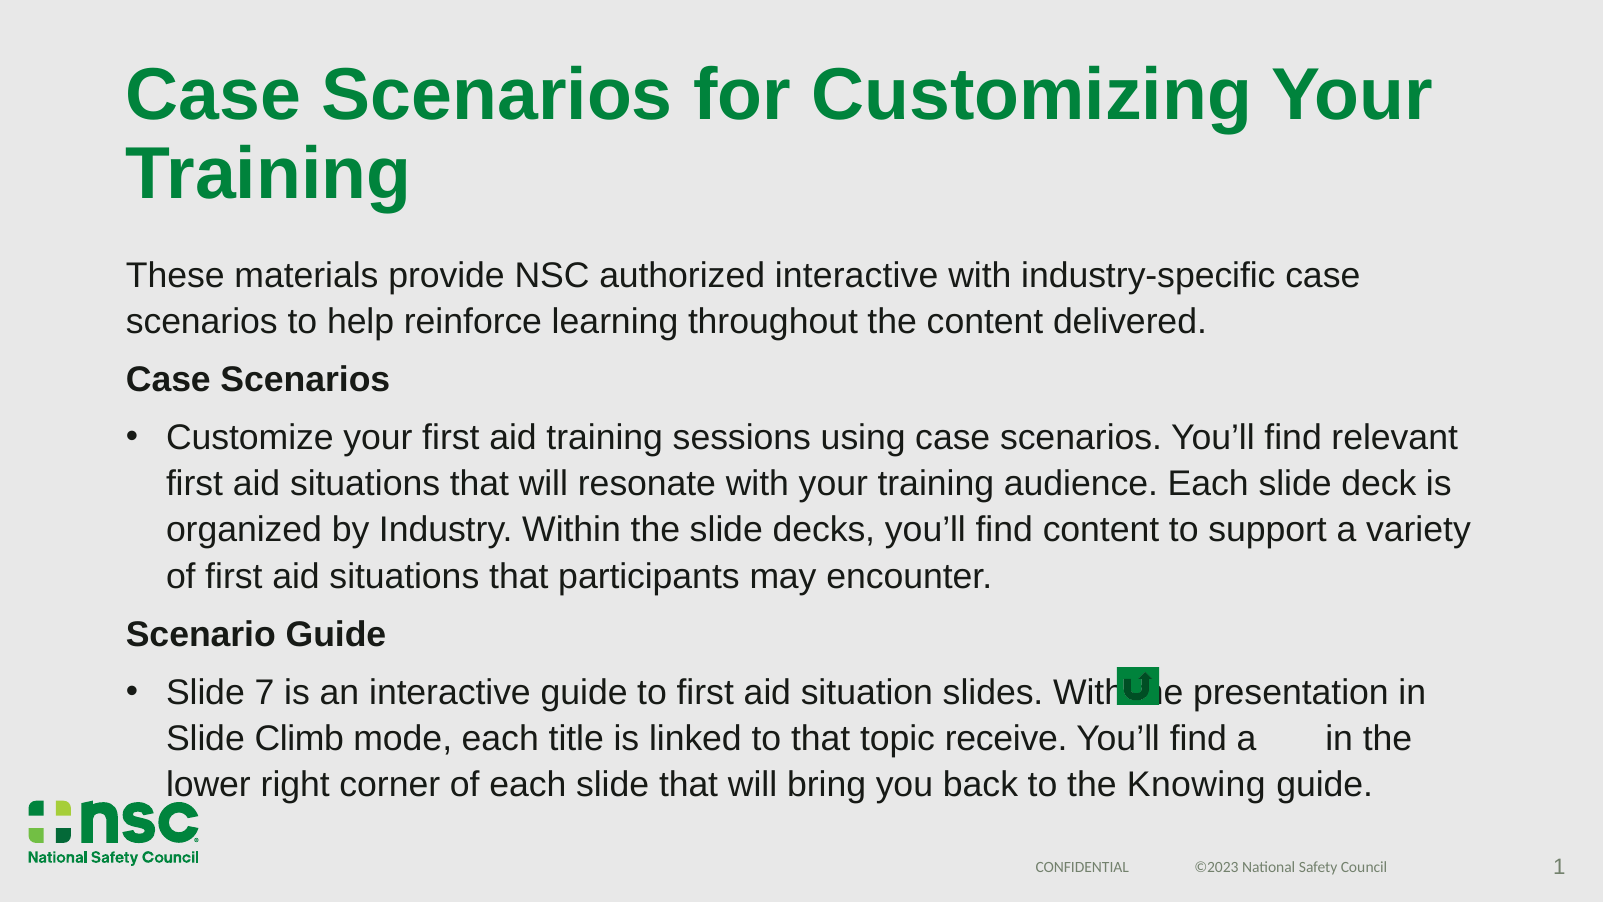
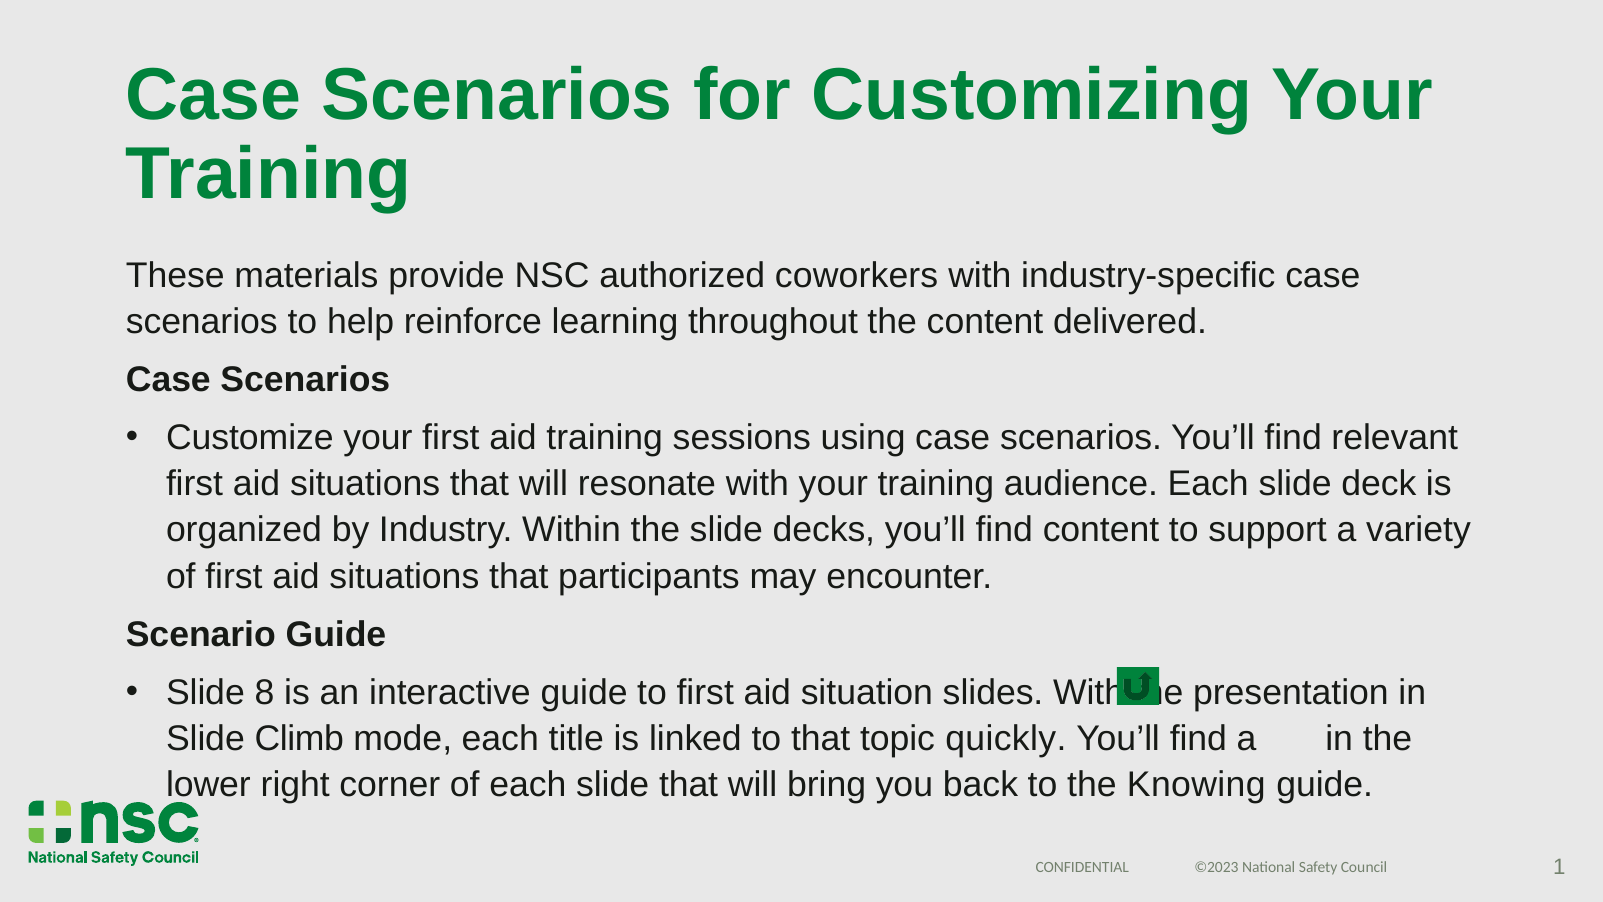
authorized interactive: interactive -> coworkers (857, 275)
7: 7 -> 8 (264, 692)
receive: receive -> quickly (1006, 739)
